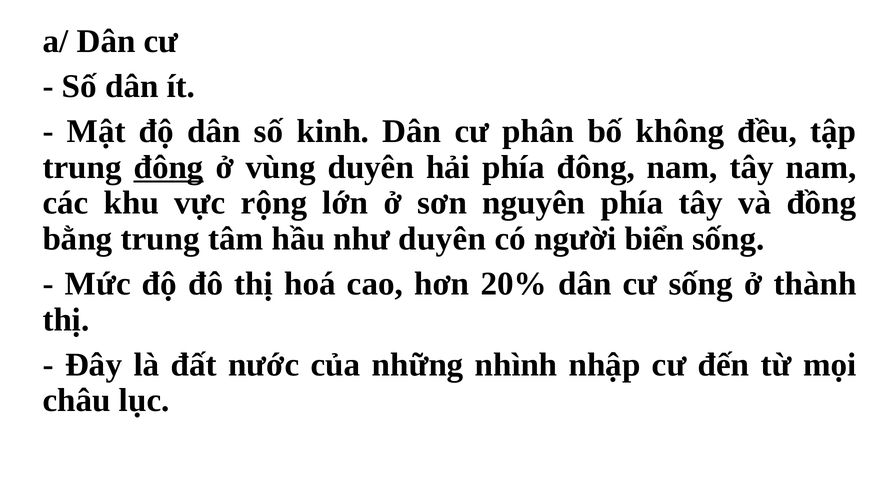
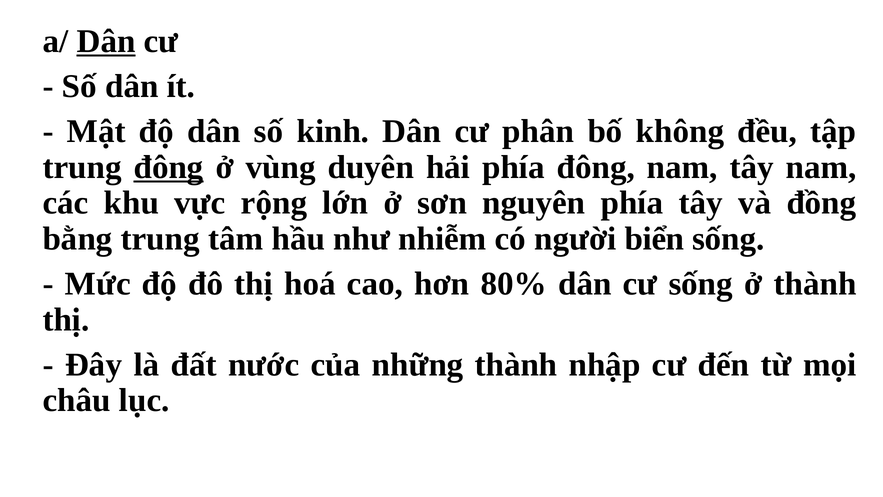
Dân underline: none -> present (106, 41)
như duyên: duyên -> nhiễm (442, 239)
20%: 20% -> 80% (514, 284)
những nhình: nhình -> thành (516, 364)
